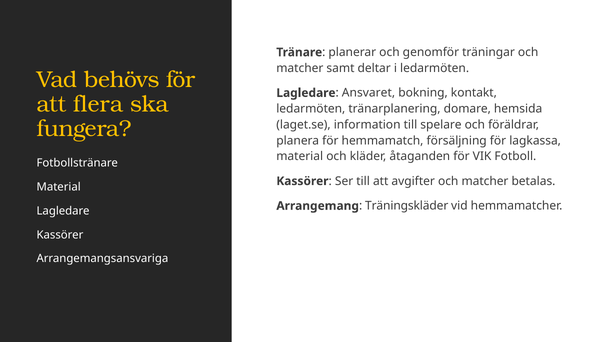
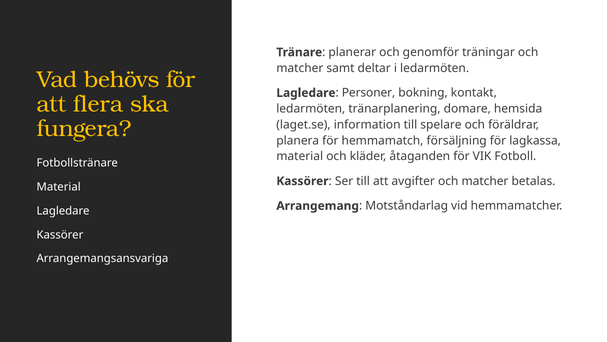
Ansvaret: Ansvaret -> Personer (369, 93)
Träningskläder: Träningskläder -> Motståndarlag (407, 206)
